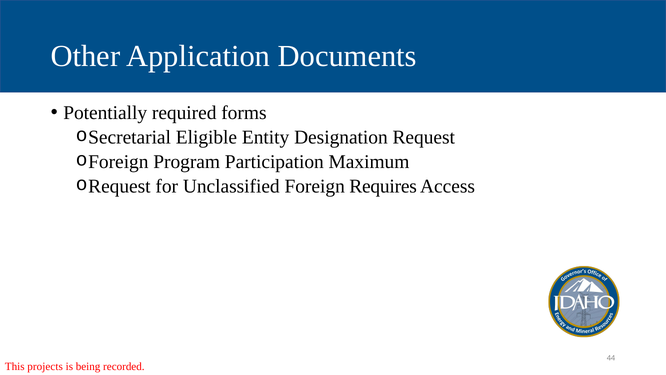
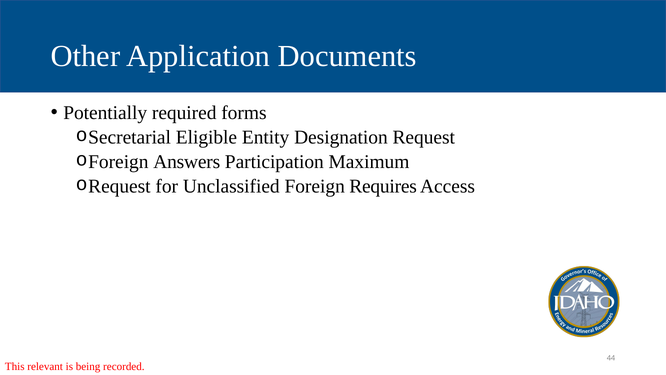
Program: Program -> Answers (187, 161)
projects: projects -> relevant (45, 366)
